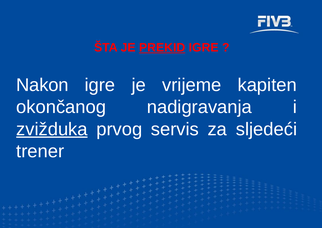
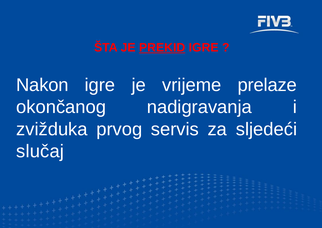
kapiten: kapiten -> prelaze (267, 85)
zvižduka underline: present -> none (52, 129)
trener: trener -> slučaj (40, 151)
